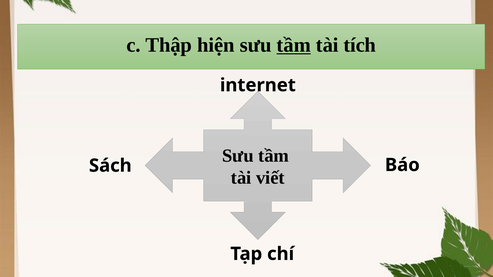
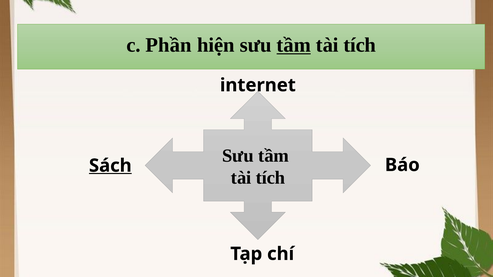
Thập: Thập -> Phần (169, 45)
Sách underline: none -> present (110, 166)
viết: viết -> tích (270, 178)
